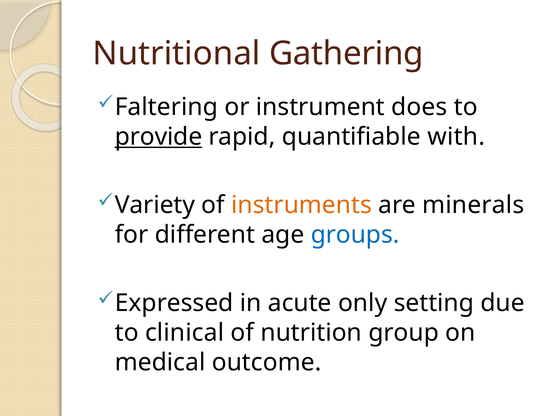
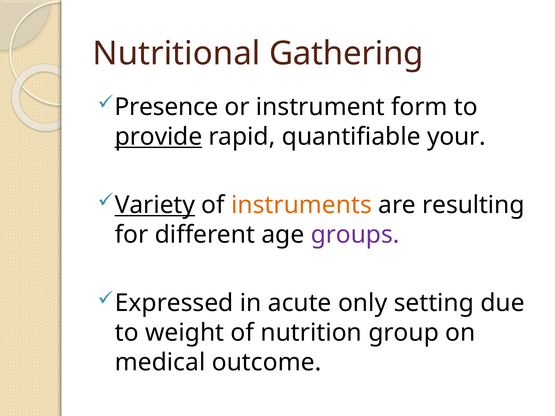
Faltering: Faltering -> Presence (166, 107)
does: does -> form (419, 107)
with: with -> your (456, 137)
Variety underline: none -> present (155, 205)
minerals: minerals -> resulting (473, 205)
groups colour: blue -> purple (355, 235)
clinical: clinical -> weight (185, 333)
